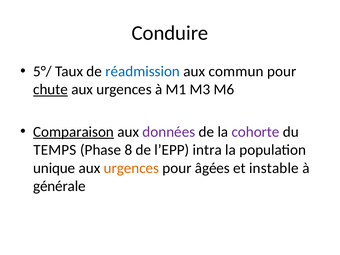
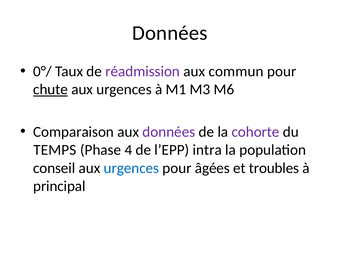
Conduire: Conduire -> Données (170, 33)
5°/: 5°/ -> 0°/ (42, 71)
réadmission colour: blue -> purple (143, 71)
Comparaison underline: present -> none (74, 132)
8: 8 -> 4 (128, 150)
unique: unique -> conseil (54, 168)
urgences colour: orange -> blue (131, 168)
instable: instable -> troubles (274, 168)
générale: générale -> principal (59, 186)
